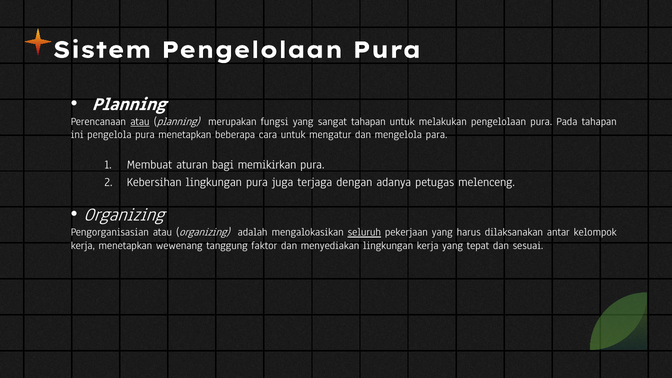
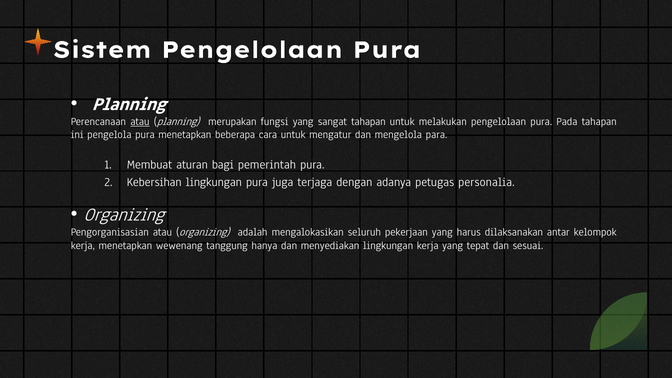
memikirkan: memikirkan -> pemerintah (267, 165)
melenceng: melenceng -> personalia (487, 182)
seluruh underline: present -> none (364, 232)
faktor: faktor -> hanya (264, 246)
